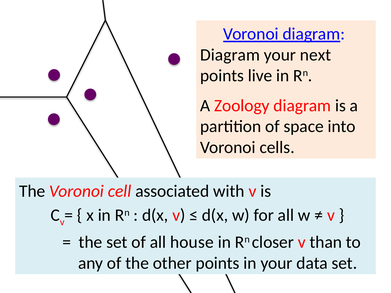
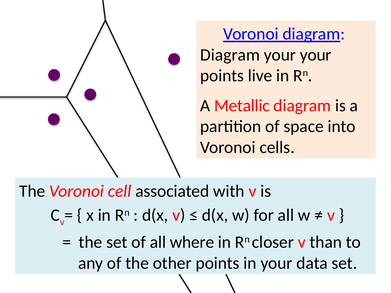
your next: next -> your (316, 55)
Zoology: Zoology -> Metallic (242, 106)
house: house -> where (192, 242)
